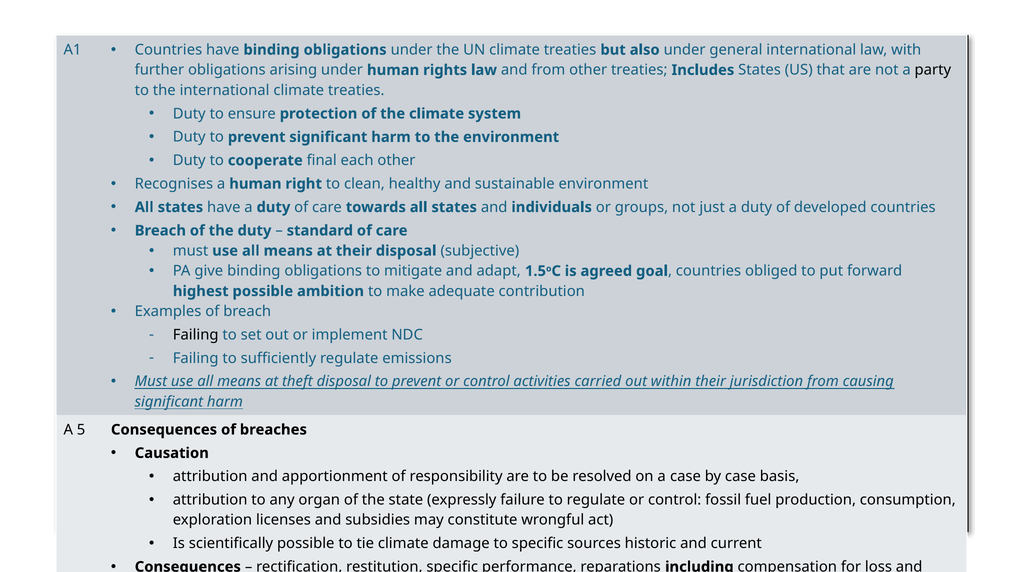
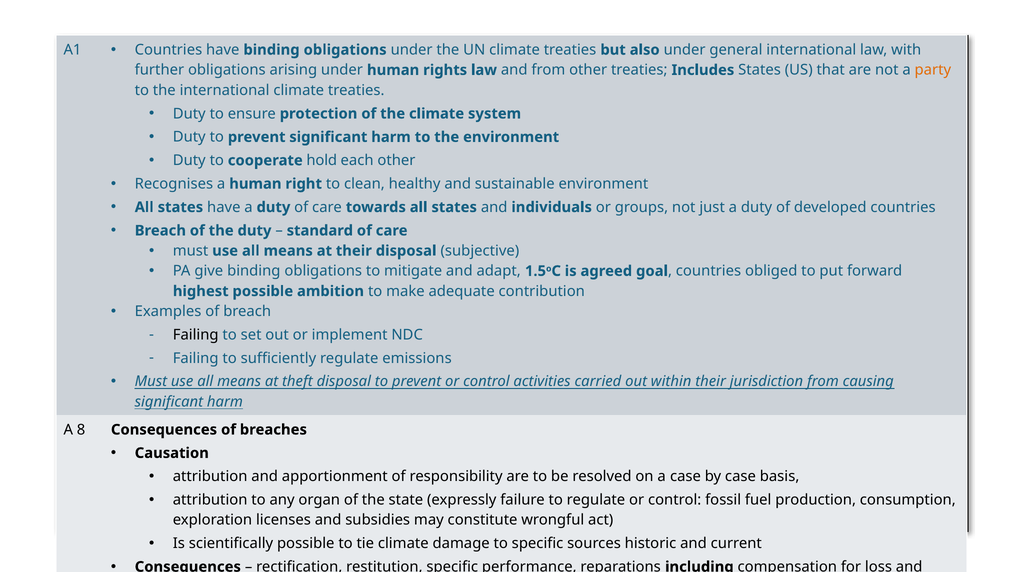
party colour: black -> orange (933, 70)
final: final -> hold (322, 160)
5: 5 -> 8 (81, 429)
